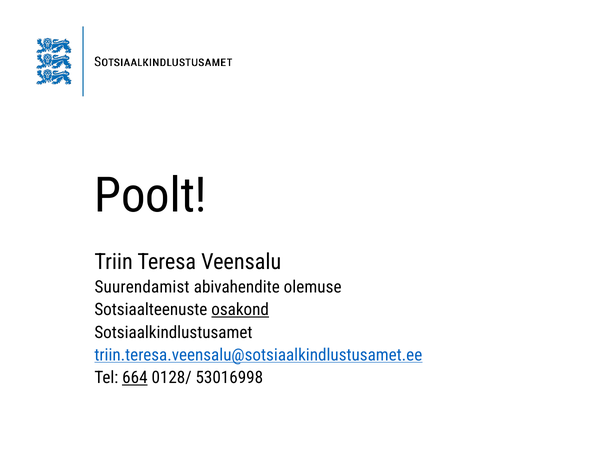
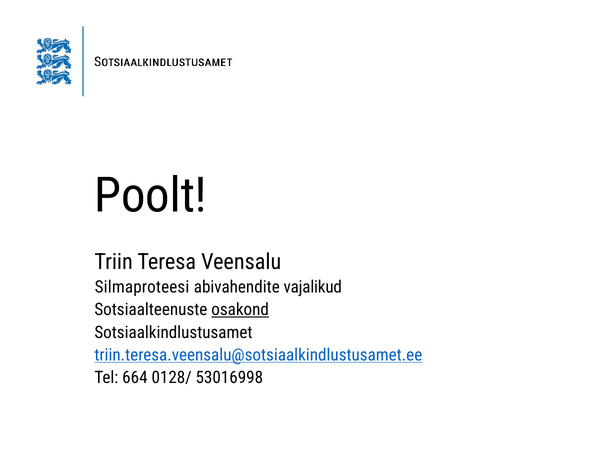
Suurendamist: Suurendamist -> Silmaproteesi (142, 287)
olemuse: olemuse -> vajalikud (313, 287)
664 underline: present -> none (135, 377)
